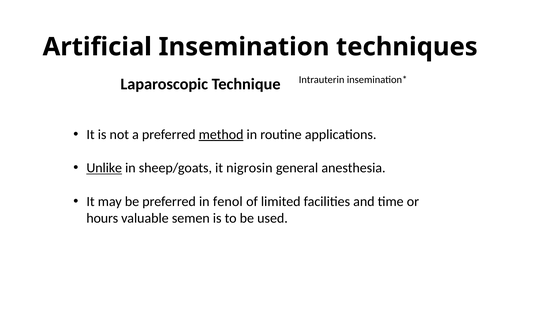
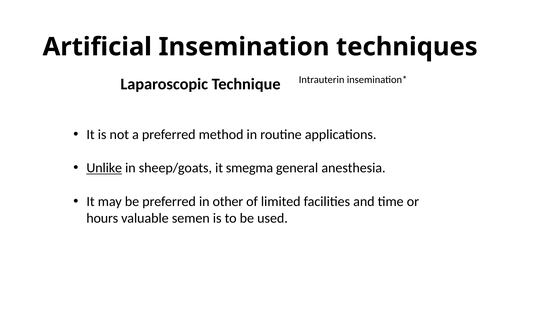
method underline: present -> none (221, 135)
nigrosin: nigrosin -> smegma (250, 168)
fenol: fenol -> other (228, 202)
